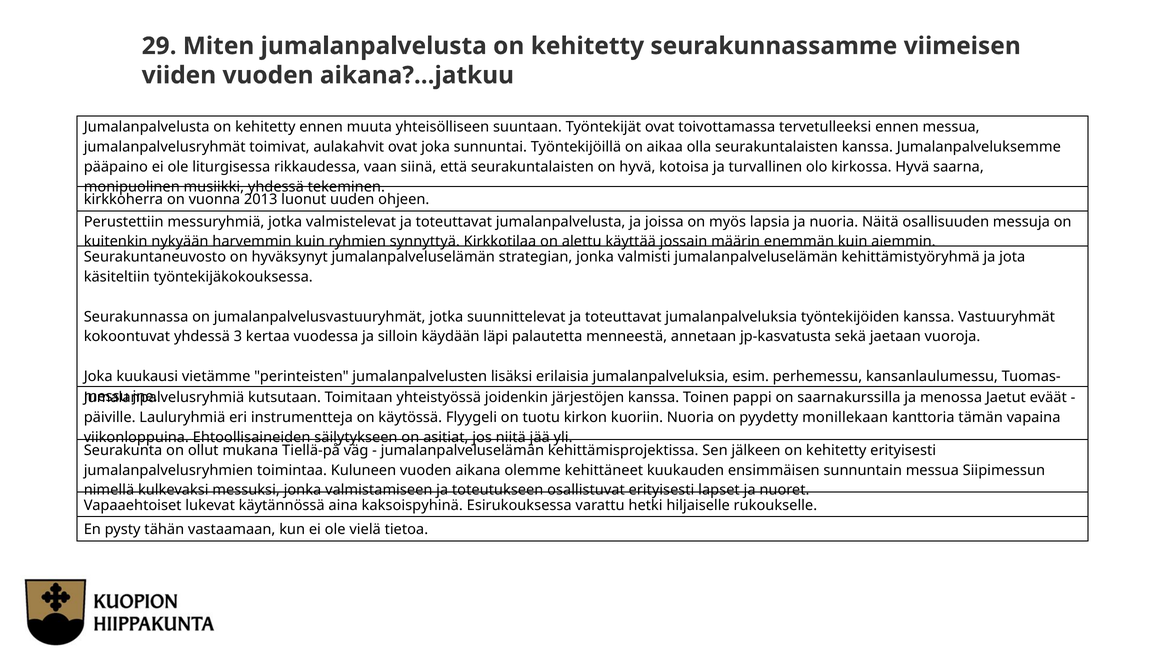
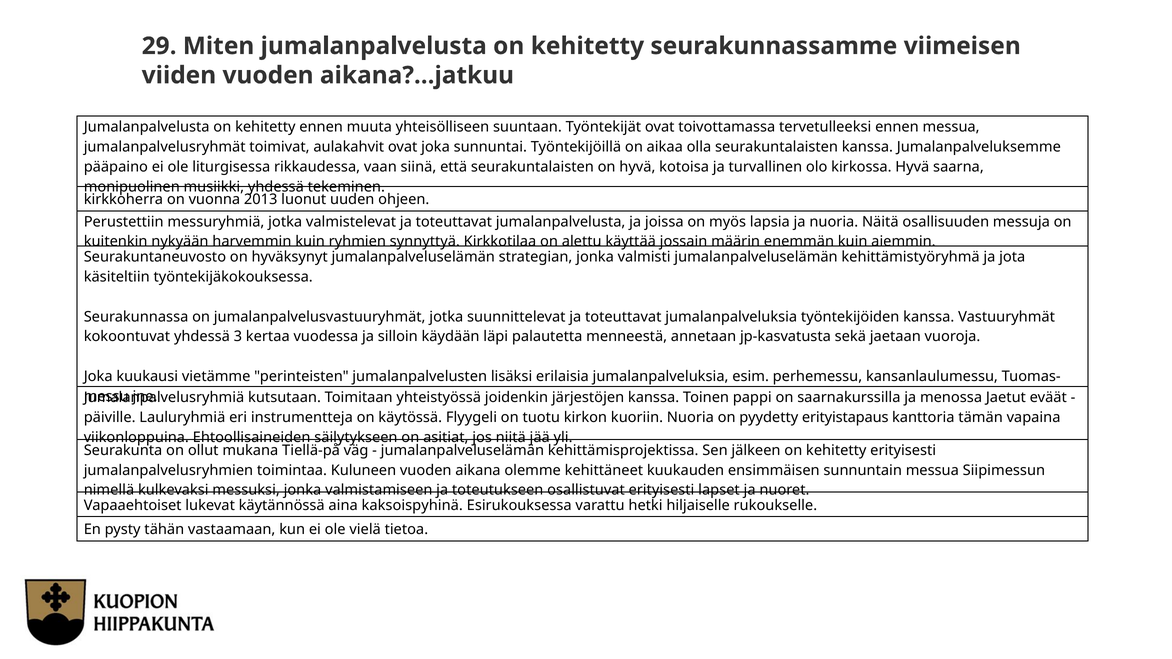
monillekaan: monillekaan -> erityistapaus (845, 418)
